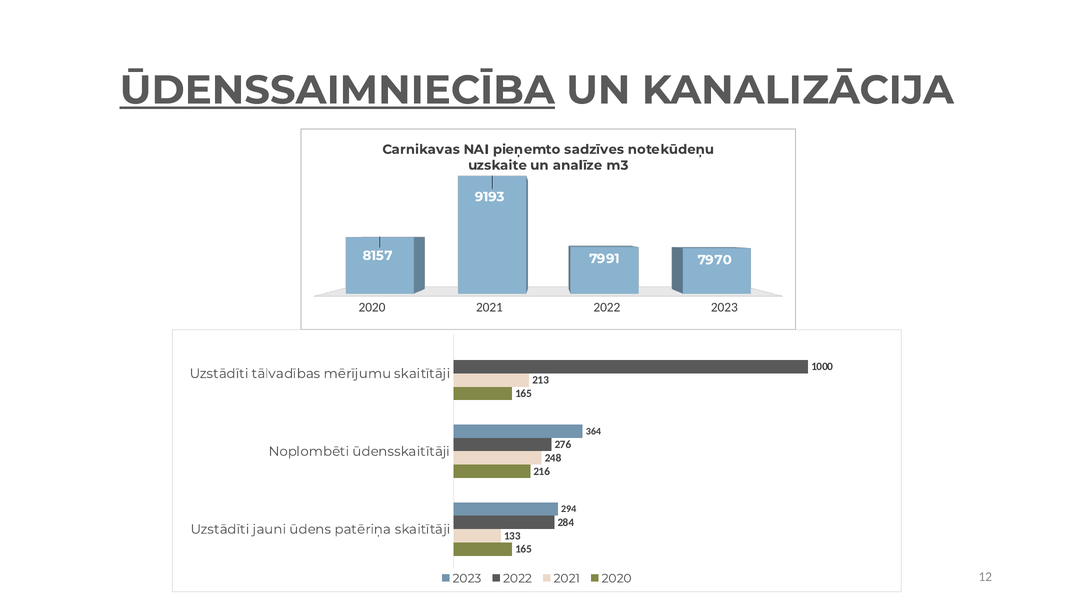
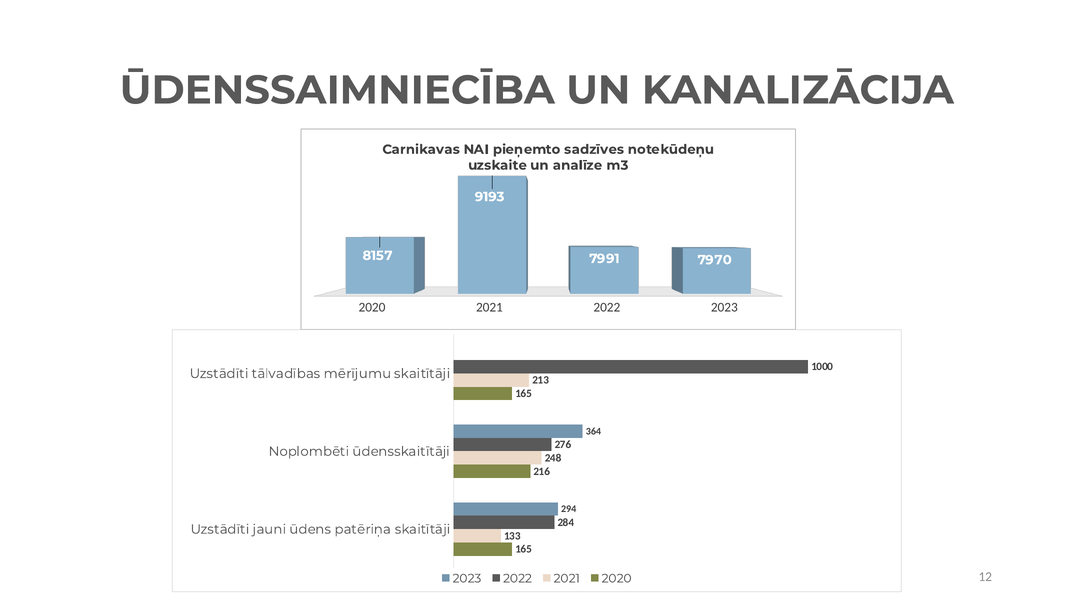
ŪDENSSAIMNIECĪBA underline: present -> none (337, 90)
